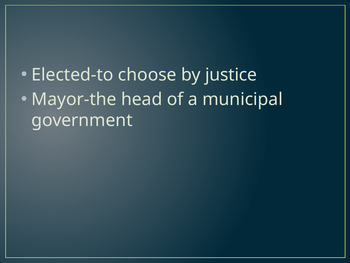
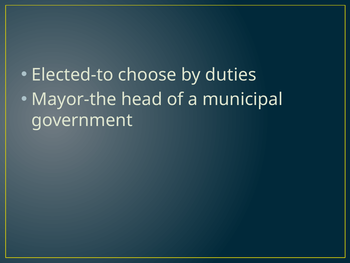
justice: justice -> duties (231, 75)
